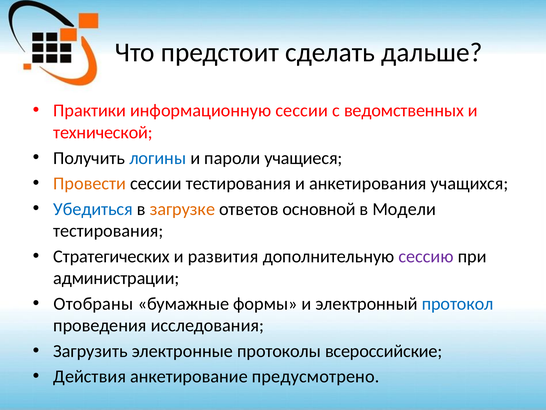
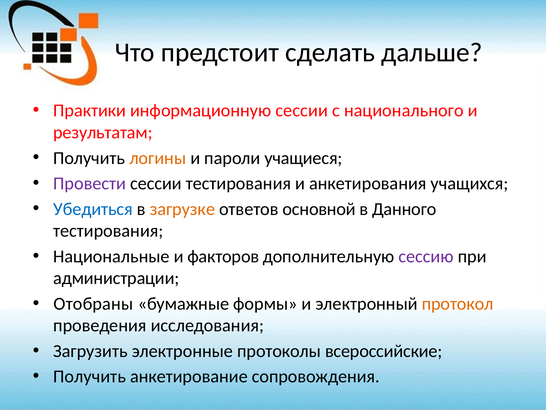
ведомственных: ведомственных -> национального (404, 110)
технической: технической -> результатам (103, 132)
логины colour: blue -> orange (158, 158)
Провести colour: orange -> purple (90, 183)
Модели: Модели -> Данного (404, 209)
Стратегических: Стратегических -> Национальные (111, 256)
развития: развития -> факторов (223, 256)
протокол colour: blue -> orange (458, 303)
Действия: Действия -> Получить (90, 376)
предусмотрено: предусмотрено -> сопровождения (316, 376)
